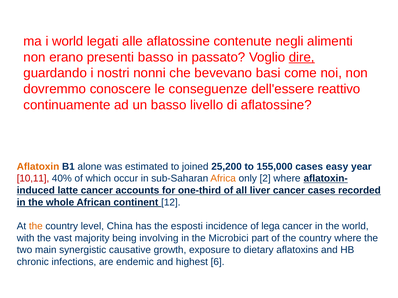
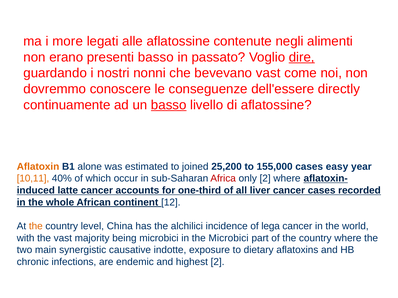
i world: world -> more (68, 41)
bevevano basi: basi -> vast (268, 73)
reattivo: reattivo -> directly (339, 89)
basso underline: none -> present (169, 105)
10,11 colour: red -> orange (33, 179)
Africa colour: orange -> red (223, 179)
esposti: esposti -> alchilici (187, 226)
being involving: involving -> microbici (159, 238)
growth: growth -> indotte (170, 250)
highest 6: 6 -> 2 (218, 262)
